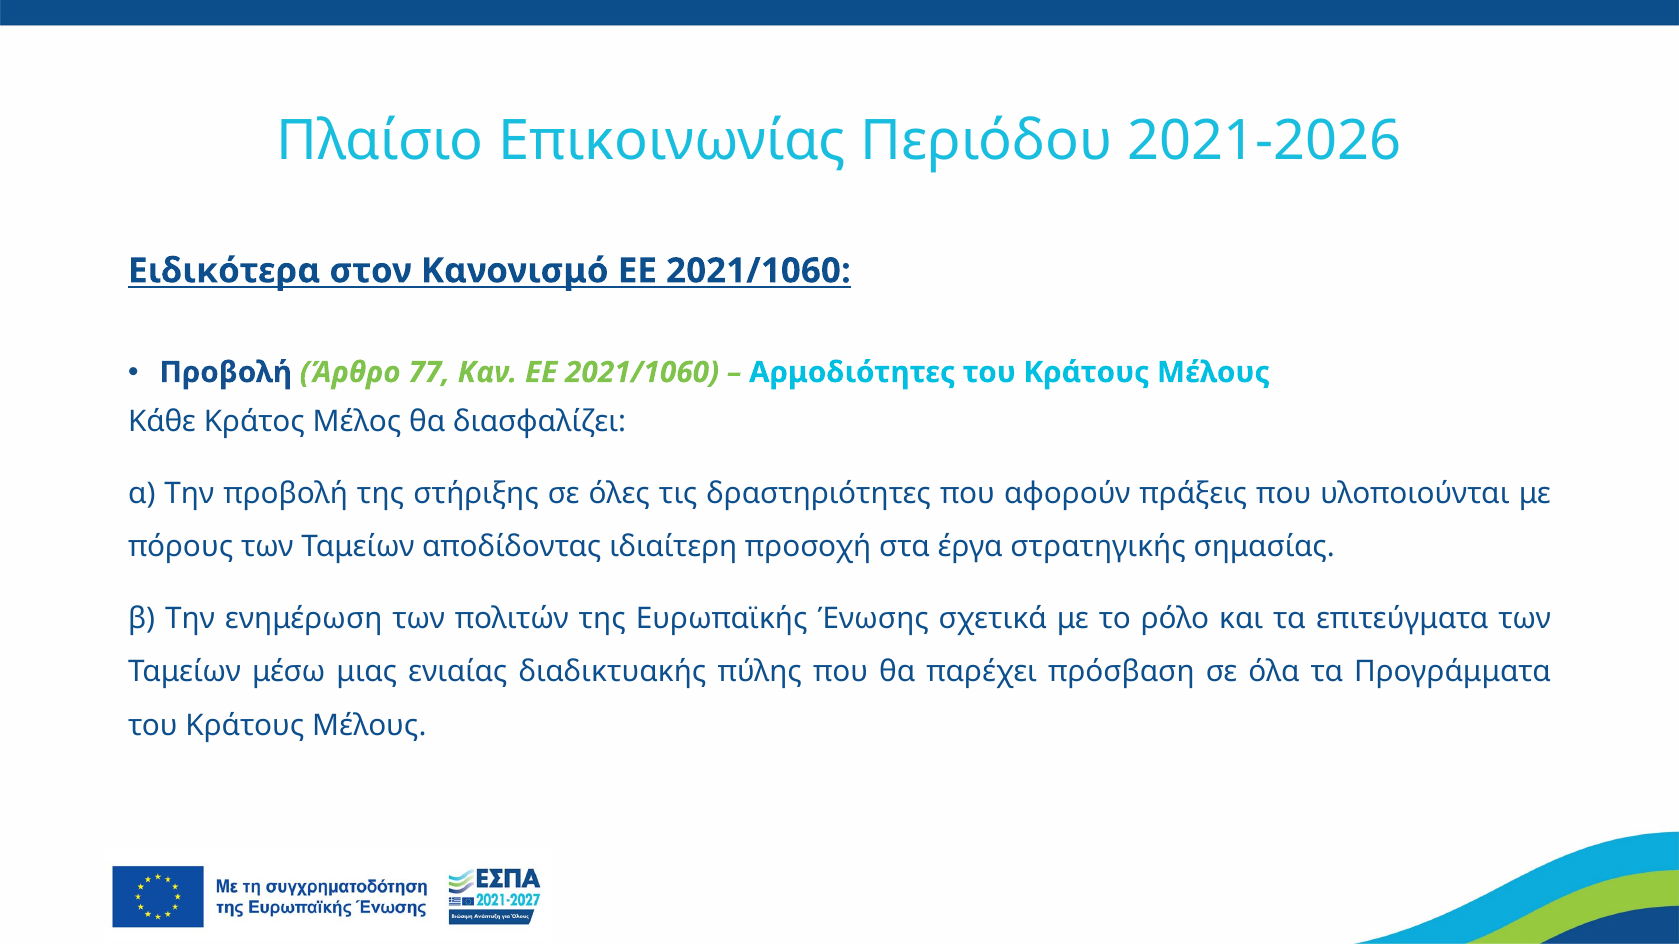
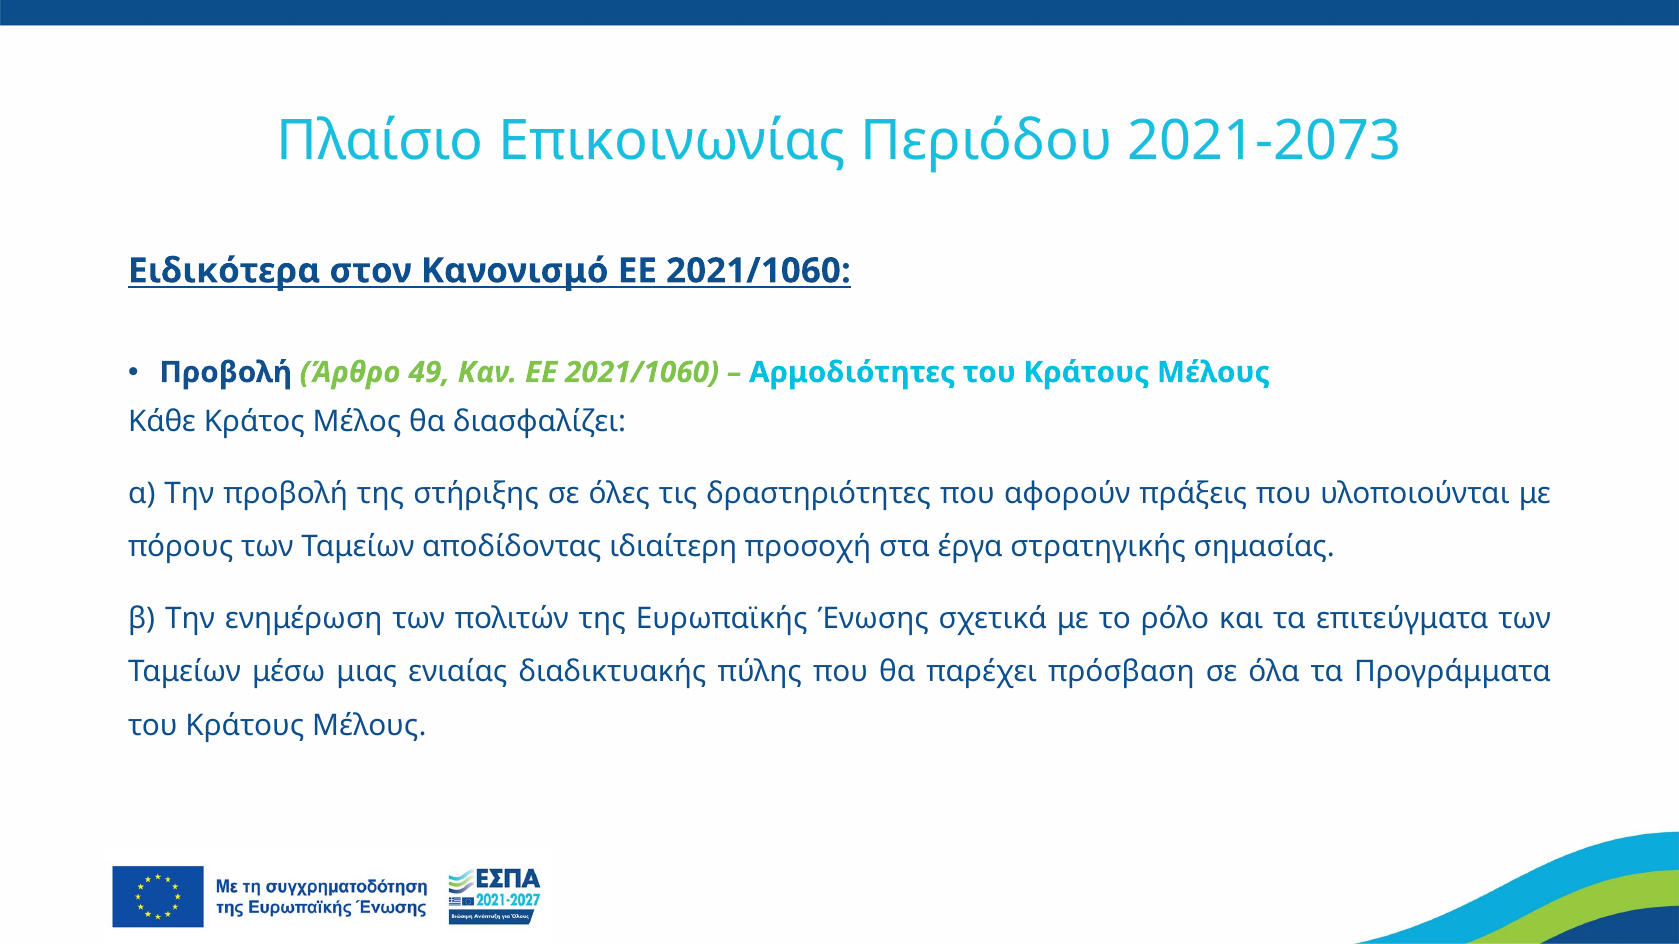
2021-2026: 2021-2026 -> 2021-2073 (1265, 141)
77: 77 -> 49 (429, 373)
